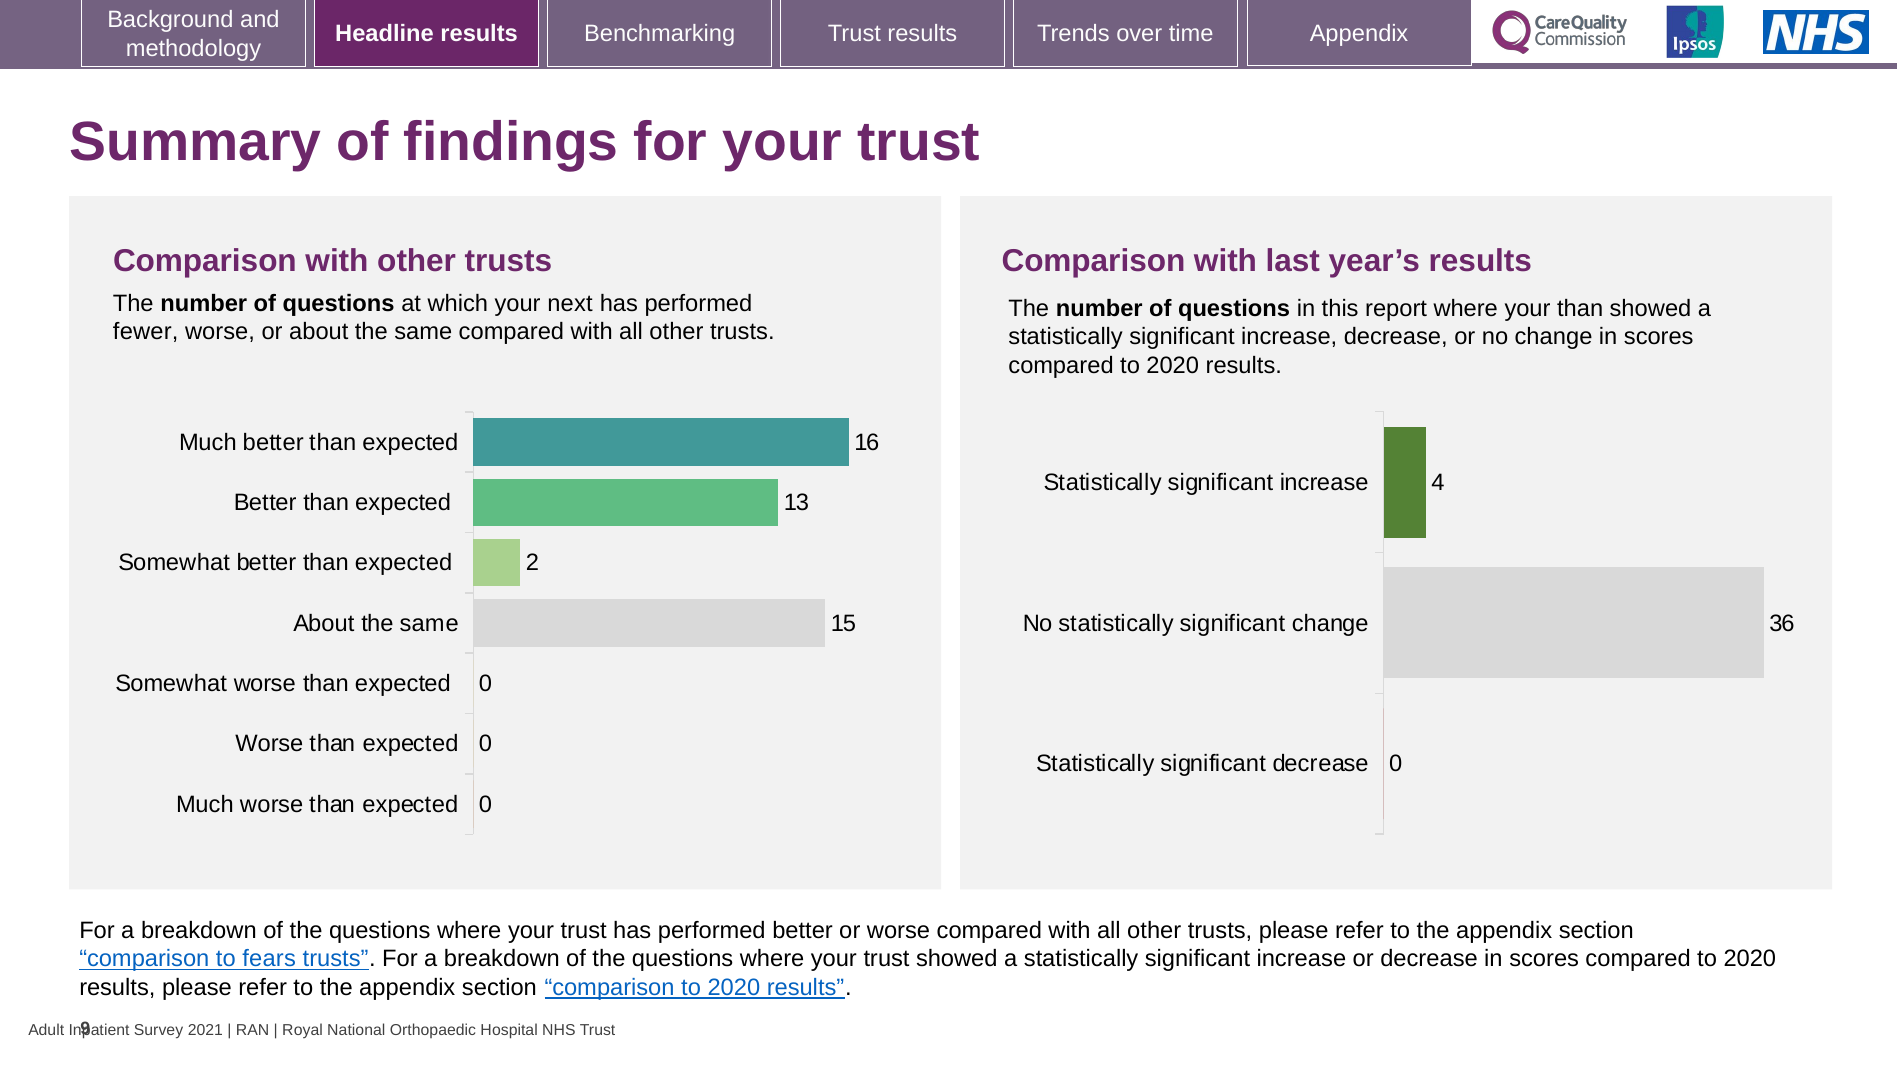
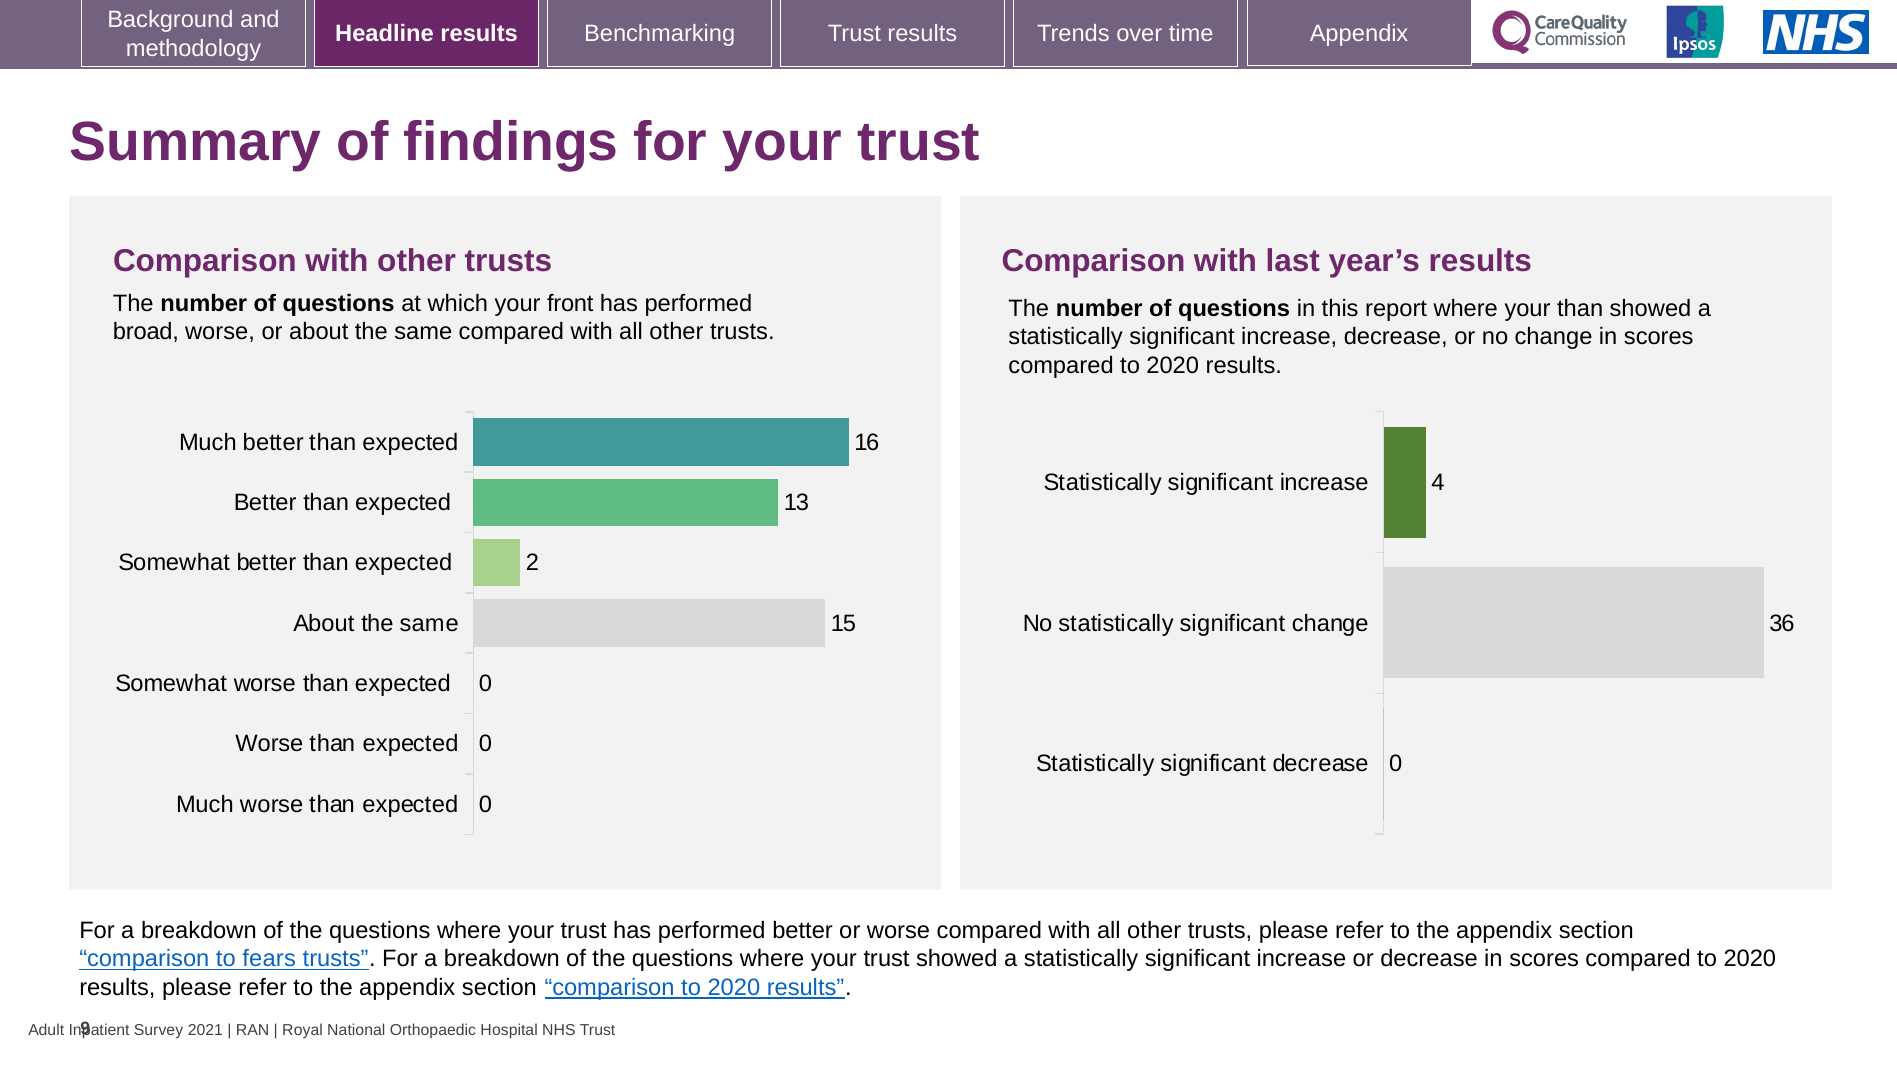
next: next -> front (570, 303)
fewer: fewer -> broad (146, 332)
